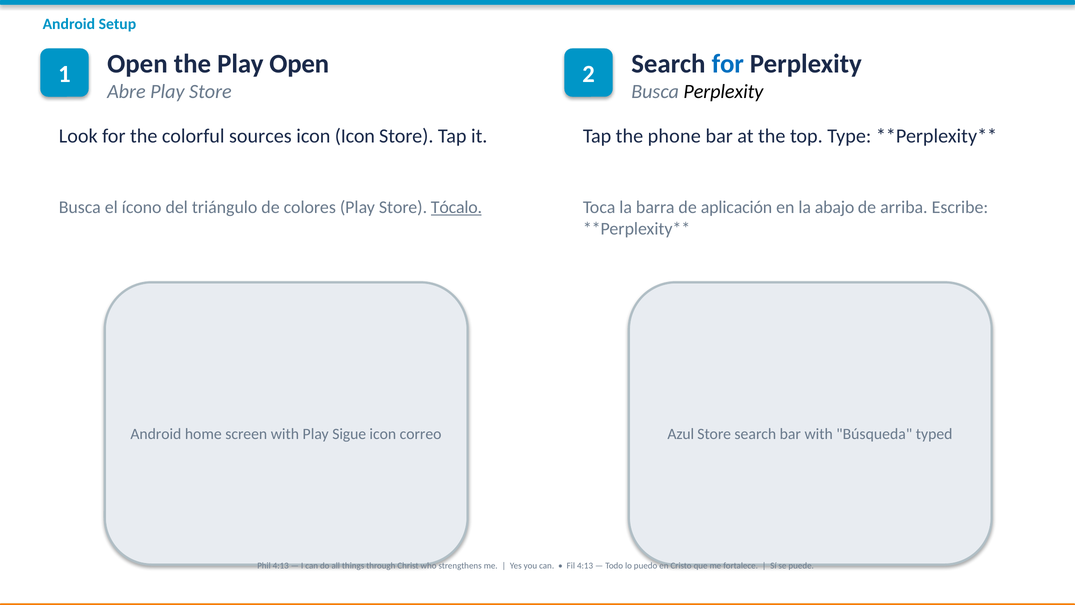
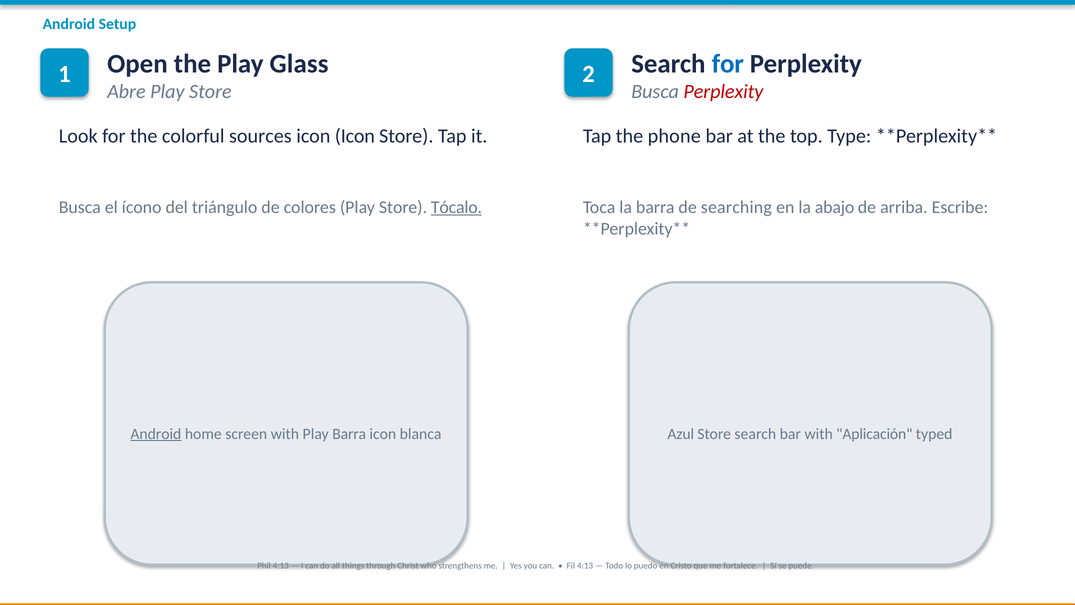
Play Open: Open -> Glass (299, 64)
Perplexity colour: black -> red (723, 92)
aplicación: aplicación -> searching (736, 207)
Android underline: none -> present (156, 434)
Play Sigue: Sigue -> Barra (349, 434)
correo: correo -> blanca (421, 434)
Búsqueda: Búsqueda -> Aplicación (874, 434)
